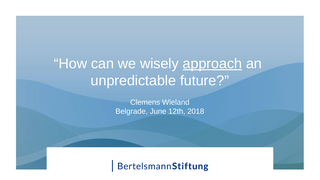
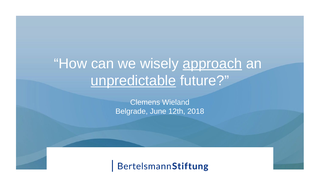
unpredictable underline: none -> present (133, 81)
